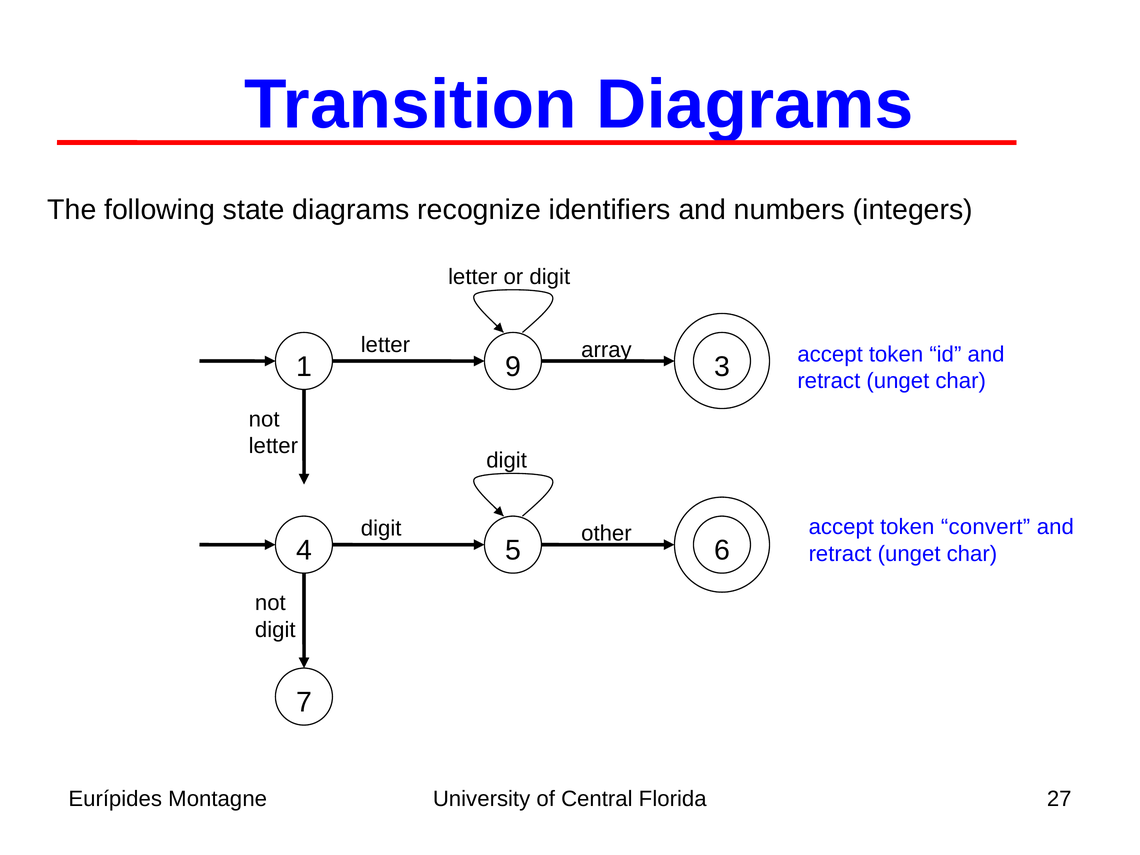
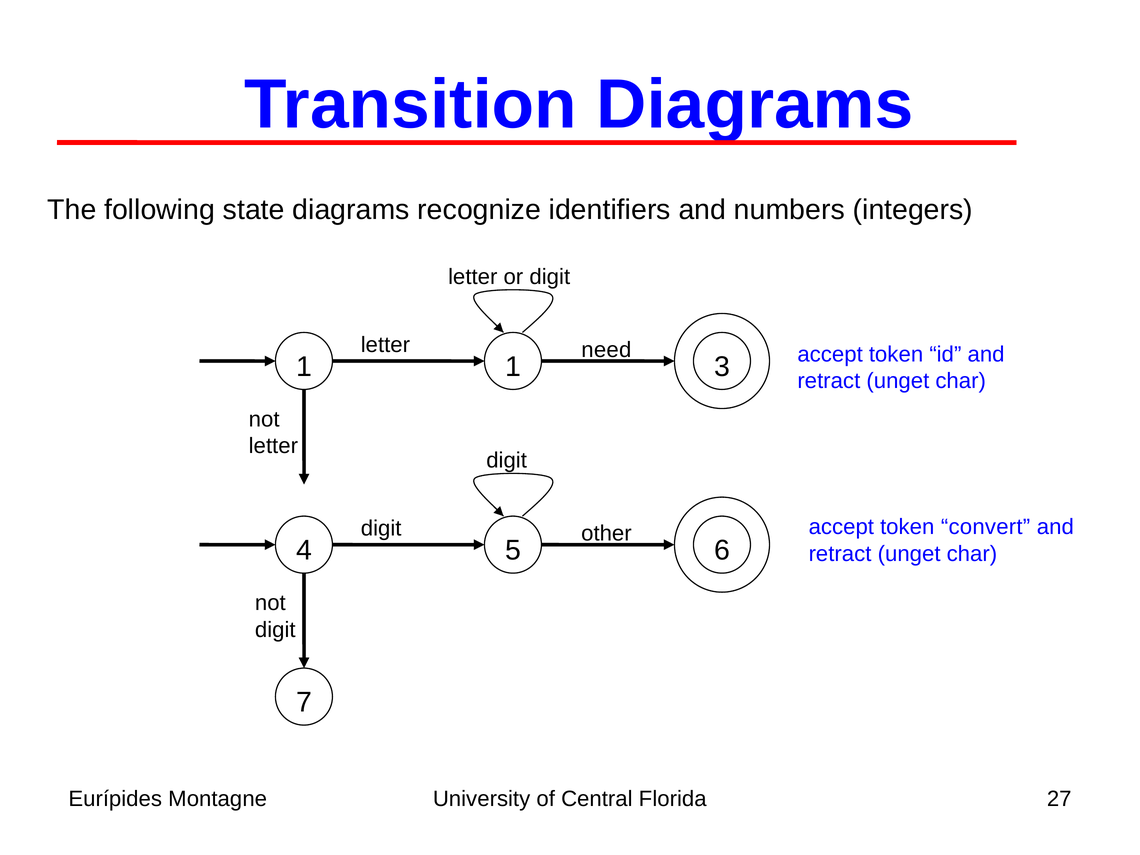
array: array -> need (606, 350)
1 9: 9 -> 1 (513, 367)
